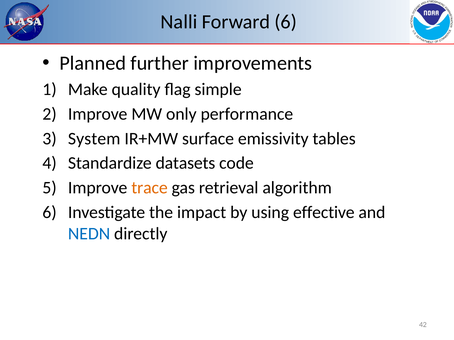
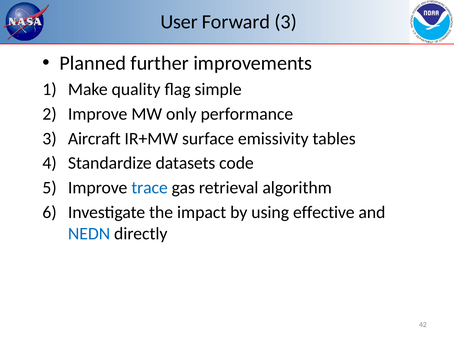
Nalli: Nalli -> User (179, 22)
Forward 6: 6 -> 3 (286, 22)
System: System -> Aircraft (94, 139)
trace colour: orange -> blue (150, 188)
